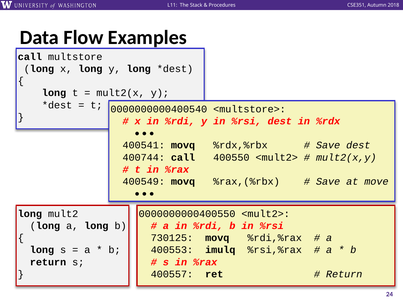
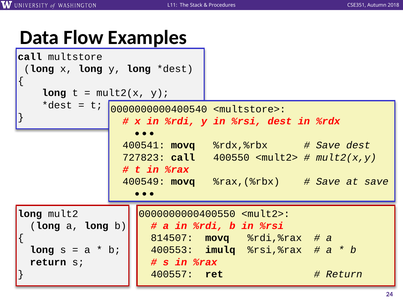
400744: 400744 -> 727823 (144, 158)
at move: move -> save (376, 182)
730125: 730125 -> 814507 (172, 238)
